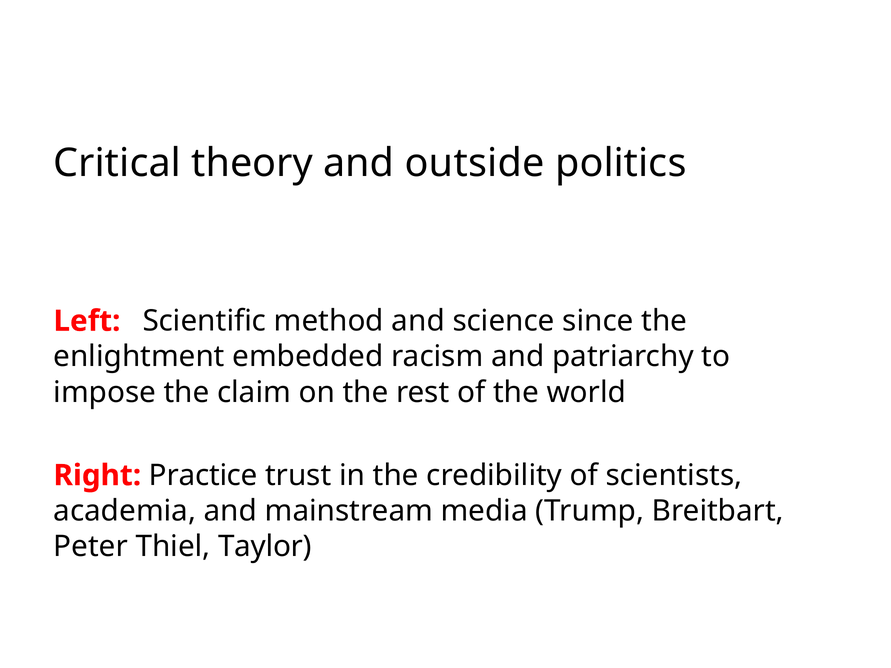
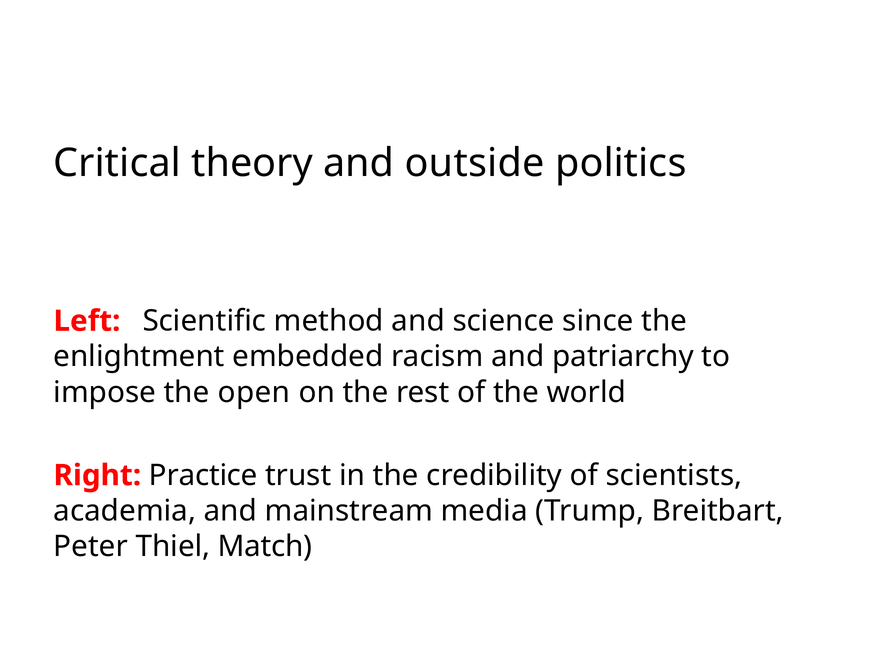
claim: claim -> open (254, 392)
Taylor: Taylor -> Match (265, 547)
